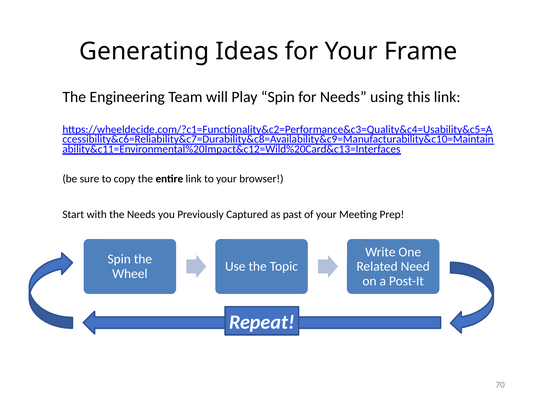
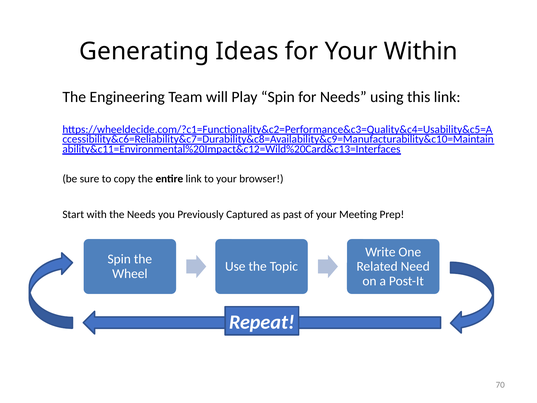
Frame: Frame -> Within (421, 51)
